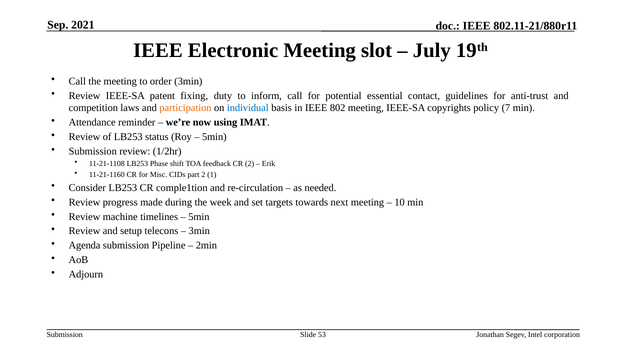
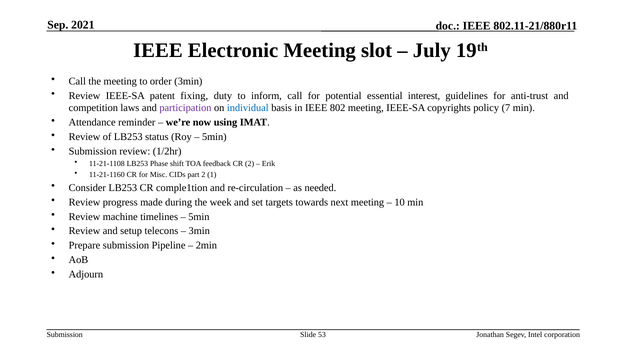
contact: contact -> interest (424, 96)
participation colour: orange -> purple (185, 108)
Agenda: Agenda -> Prepare (84, 246)
